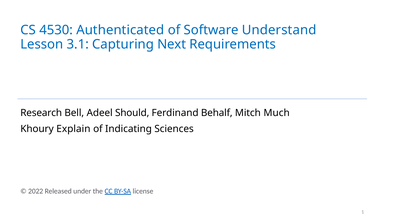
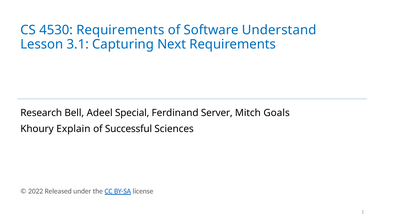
4530 Authenticated: Authenticated -> Requirements (120, 30)
Should: Should -> Special (132, 113)
Behalf: Behalf -> Server (217, 113)
Much: Much -> Goals (277, 113)
Indicating: Indicating -> Successful (129, 129)
